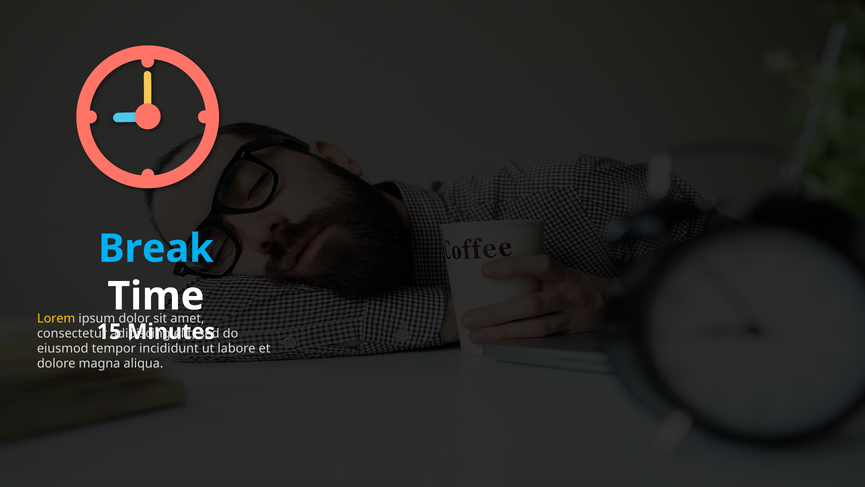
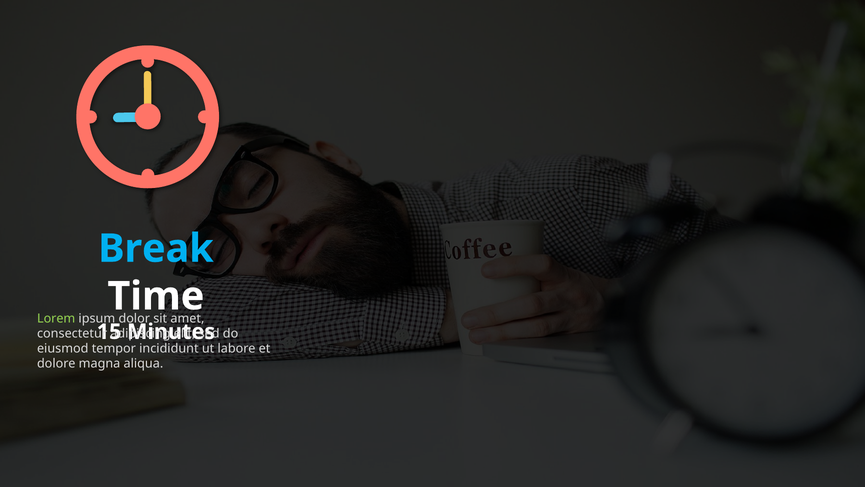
Lorem colour: yellow -> light green (56, 318)
